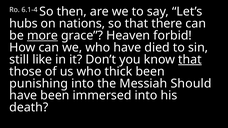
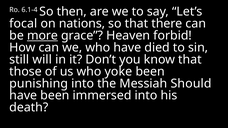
hubs: hubs -> focal (23, 24)
like: like -> will (42, 60)
that underline: present -> none (190, 60)
thick: thick -> yoke (118, 72)
